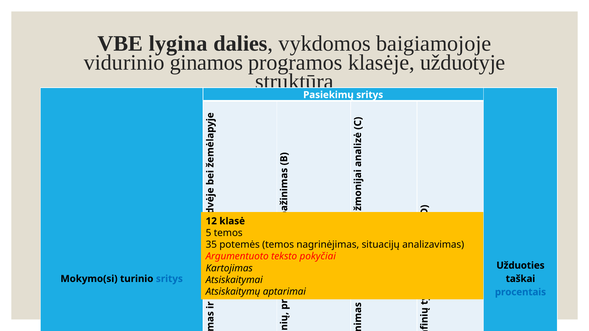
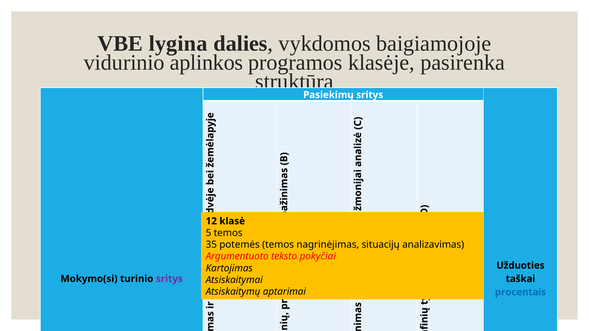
ginamos: ginamos -> aplinkos (206, 63)
užduotyje: užduotyje -> pasirenka (463, 63)
sritys colour: blue -> purple (169, 279)
